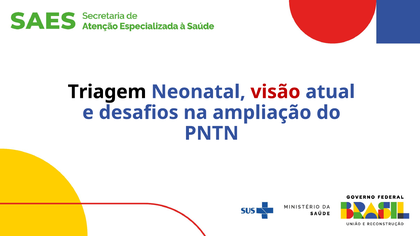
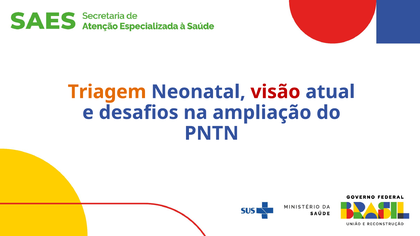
Triagem colour: black -> orange (107, 92)
